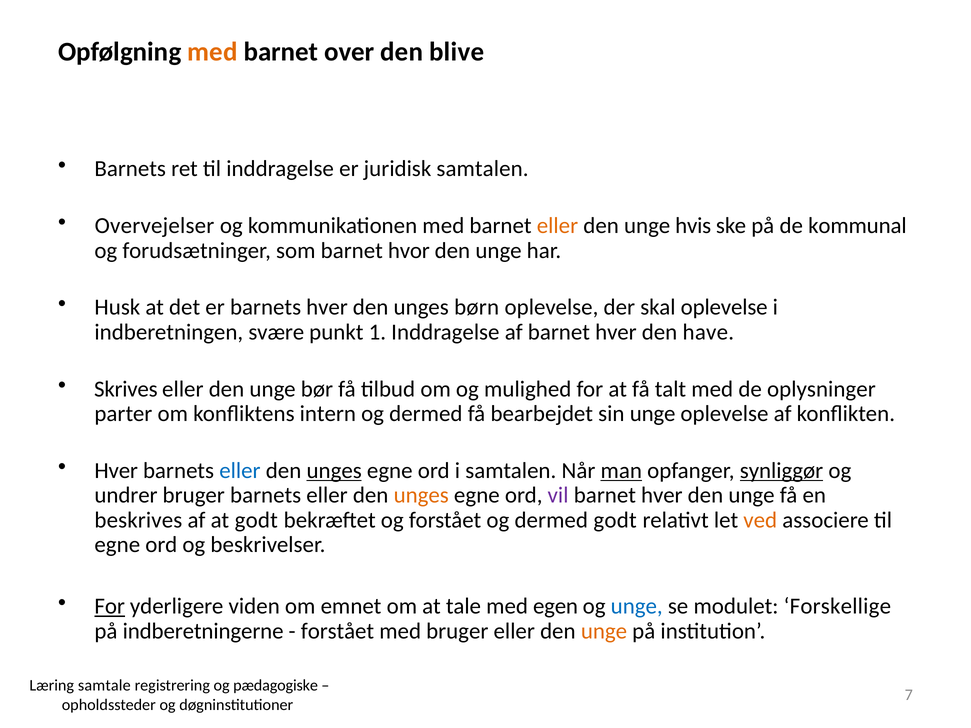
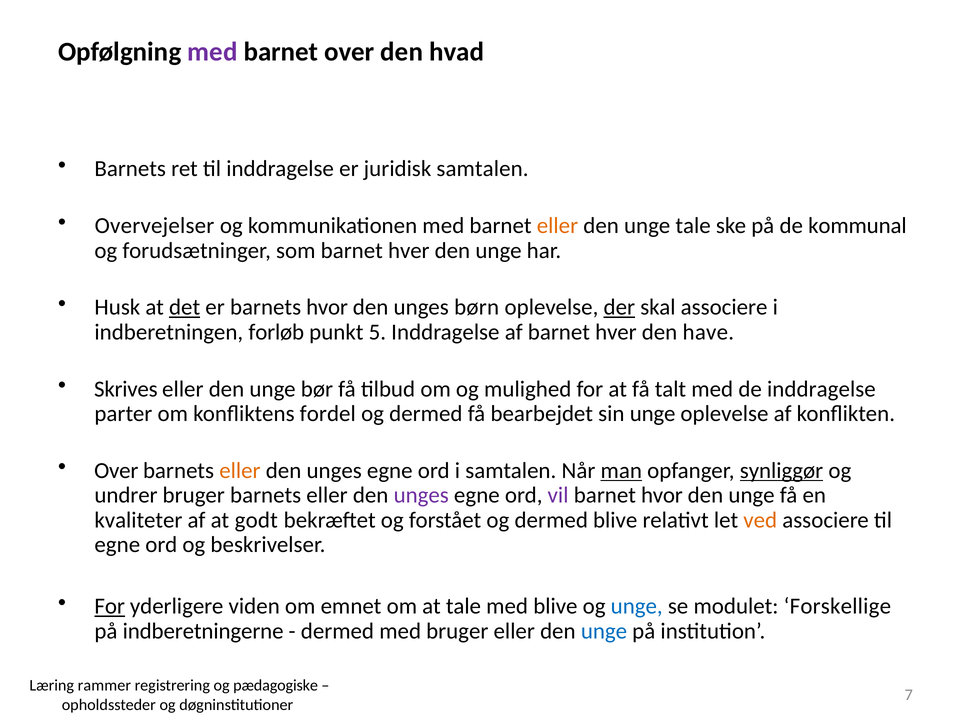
med colour: orange -> purple (212, 52)
blive: blive -> hvad (457, 52)
unge hvis: hvis -> tale (693, 226)
som barnet hvor: hvor -> hver (409, 251)
det underline: none -> present (185, 307)
barnets hver: hver -> hvor (327, 307)
der underline: none -> present (619, 307)
skal oplevelse: oplevelse -> associere (724, 307)
svære: svære -> forløb (276, 332)
1: 1 -> 5 (377, 332)
de oplysninger: oplysninger -> inddragelse (821, 389)
intern: intern -> fordel (328, 414)
Hver: Hver -> Over (116, 471)
eller colour: blue -> orange (240, 471)
unges underline: present -> none (334, 471)
unges colour: orange -> purple (421, 496)
hver: hver -> hvor (662, 496)
beskrives: beskrives -> kvaliteter (138, 520)
dermed godt: godt -> blive (615, 520)
med egen: egen -> blive (555, 607)
forstået: forstået -> dermed (337, 631)
unge colour: orange -> blue (604, 631)
samtale: samtale -> rammer (104, 686)
